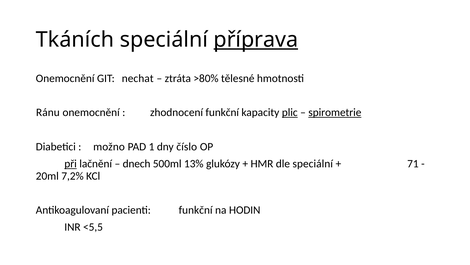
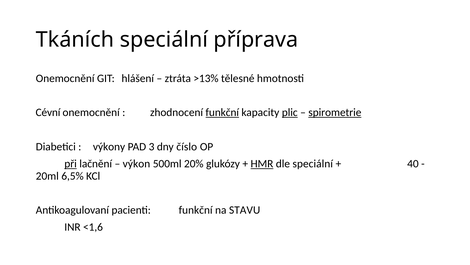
příprava underline: present -> none (256, 39)
nechat: nechat -> hlášení (138, 78)
>80%: >80% -> >13% (206, 78)
Ránu: Ránu -> Cévní (48, 112)
funkční underline: none -> present (222, 112)
možno: možno -> výkony (109, 146)
1: 1 -> 3 (152, 146)
dnech: dnech -> výkon (136, 163)
13%: 13% -> 20% (194, 163)
HMR underline: none -> present (262, 163)
71: 71 -> 40 (413, 163)
7,2%: 7,2% -> 6,5% (72, 176)
HODIN: HODIN -> STAVU (245, 210)
<5,5: <5,5 -> <1,6 (93, 227)
